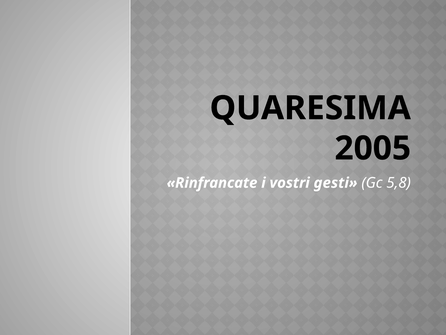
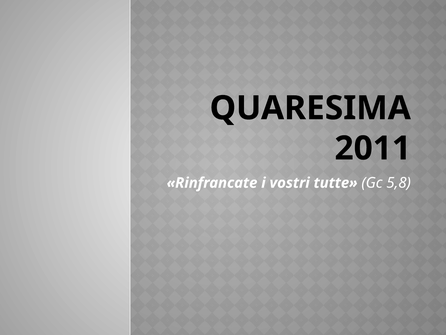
2005: 2005 -> 2011 (373, 148)
gesti: gesti -> tutte (336, 183)
